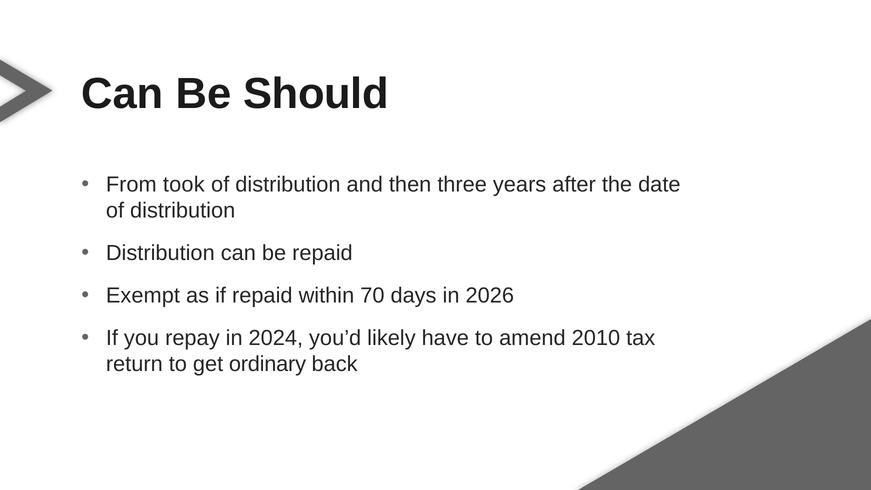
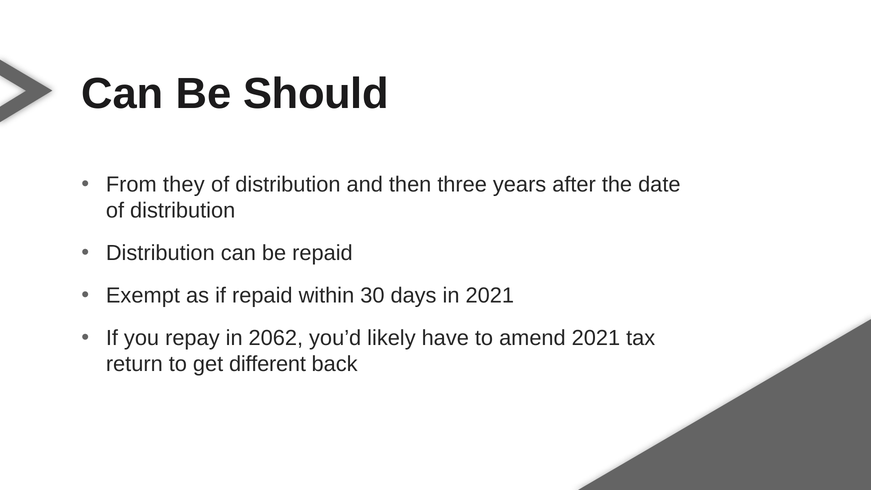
took: took -> they (184, 185)
70: 70 -> 30 (372, 296)
in 2026: 2026 -> 2021 (490, 296)
2024: 2024 -> 2062 (276, 338)
amend 2010: 2010 -> 2021 (596, 338)
ordinary: ordinary -> different (267, 364)
